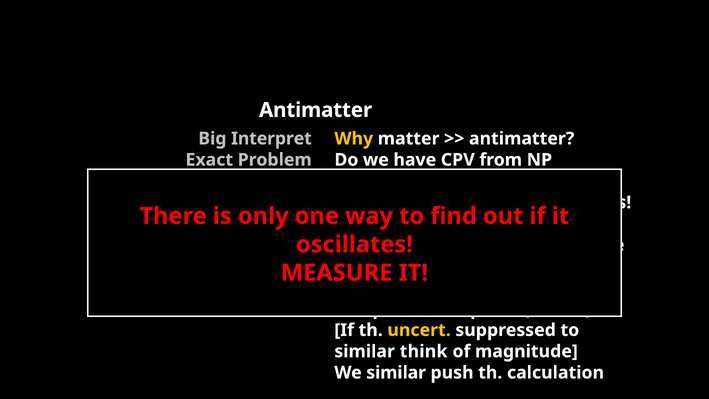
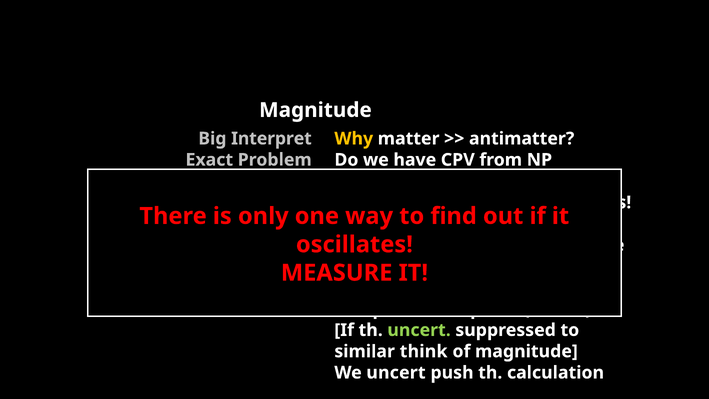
Antimatter: Antimatter -> Magnitude (315, 110)
uncert colour: yellow -> light green (419, 330)
We similar: similar -> uncert (396, 373)
